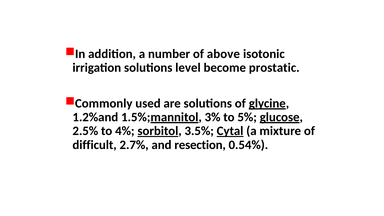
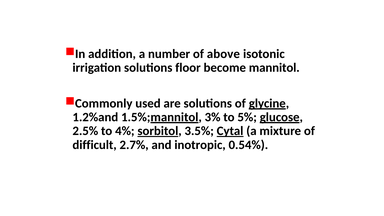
level: level -> floor (188, 68)
prostatic: prostatic -> mannitol (274, 68)
resection: resection -> inotropic (200, 145)
